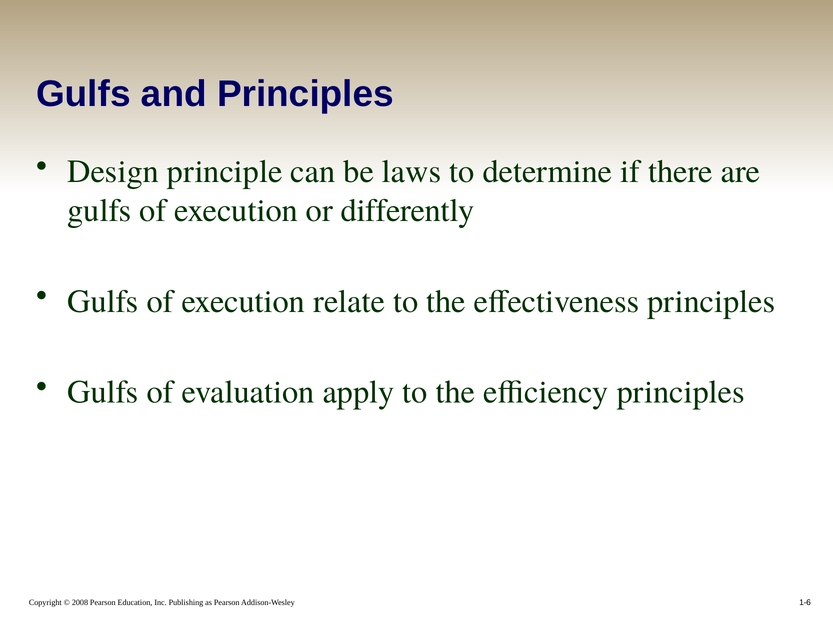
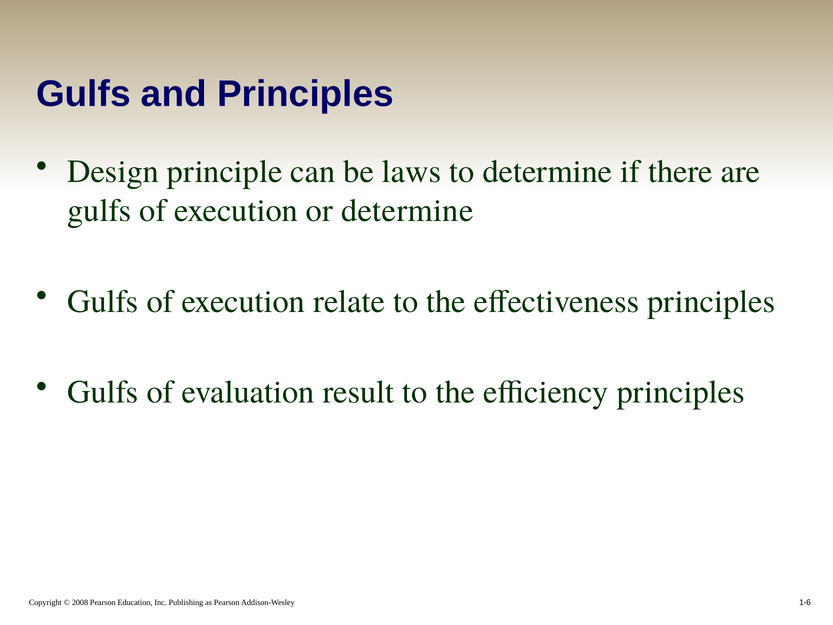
or differently: differently -> determine (407, 211)
apply: apply -> result (359, 392)
